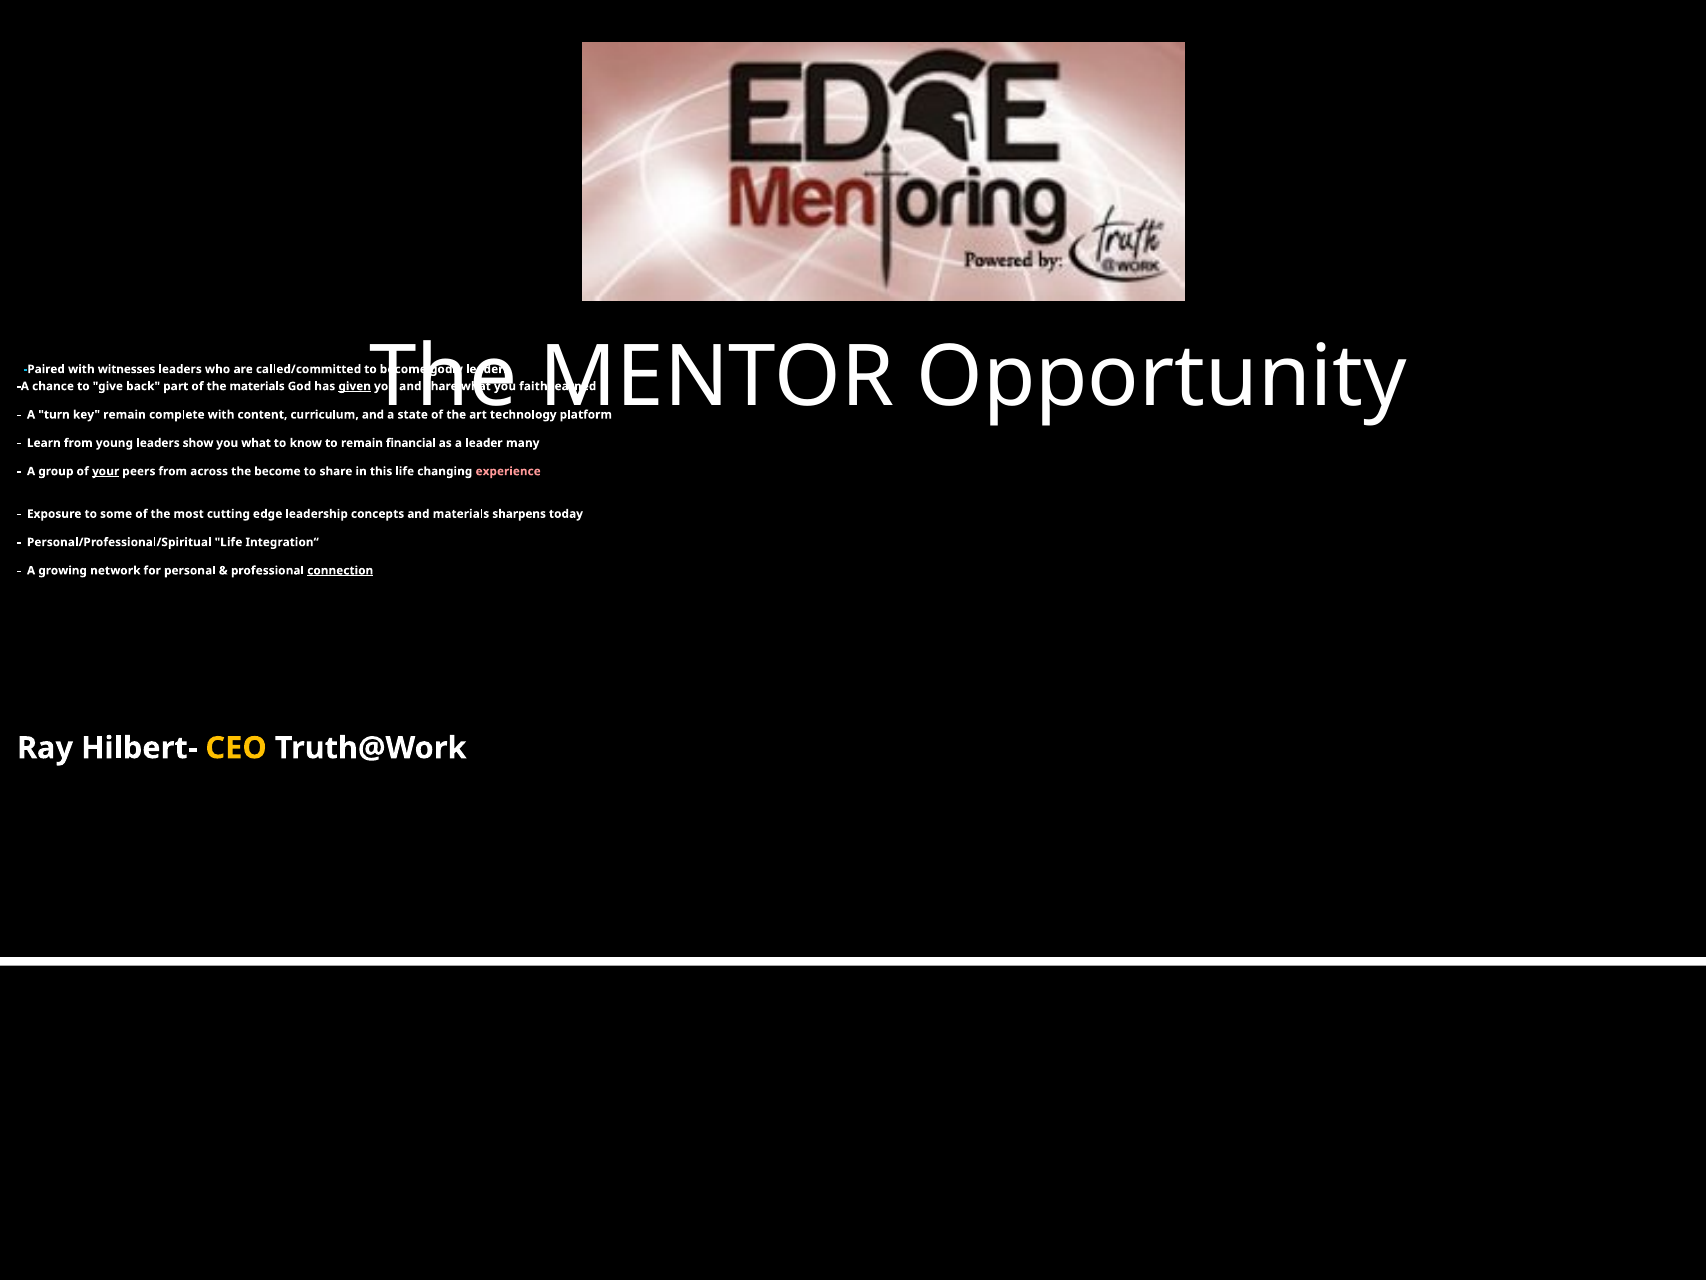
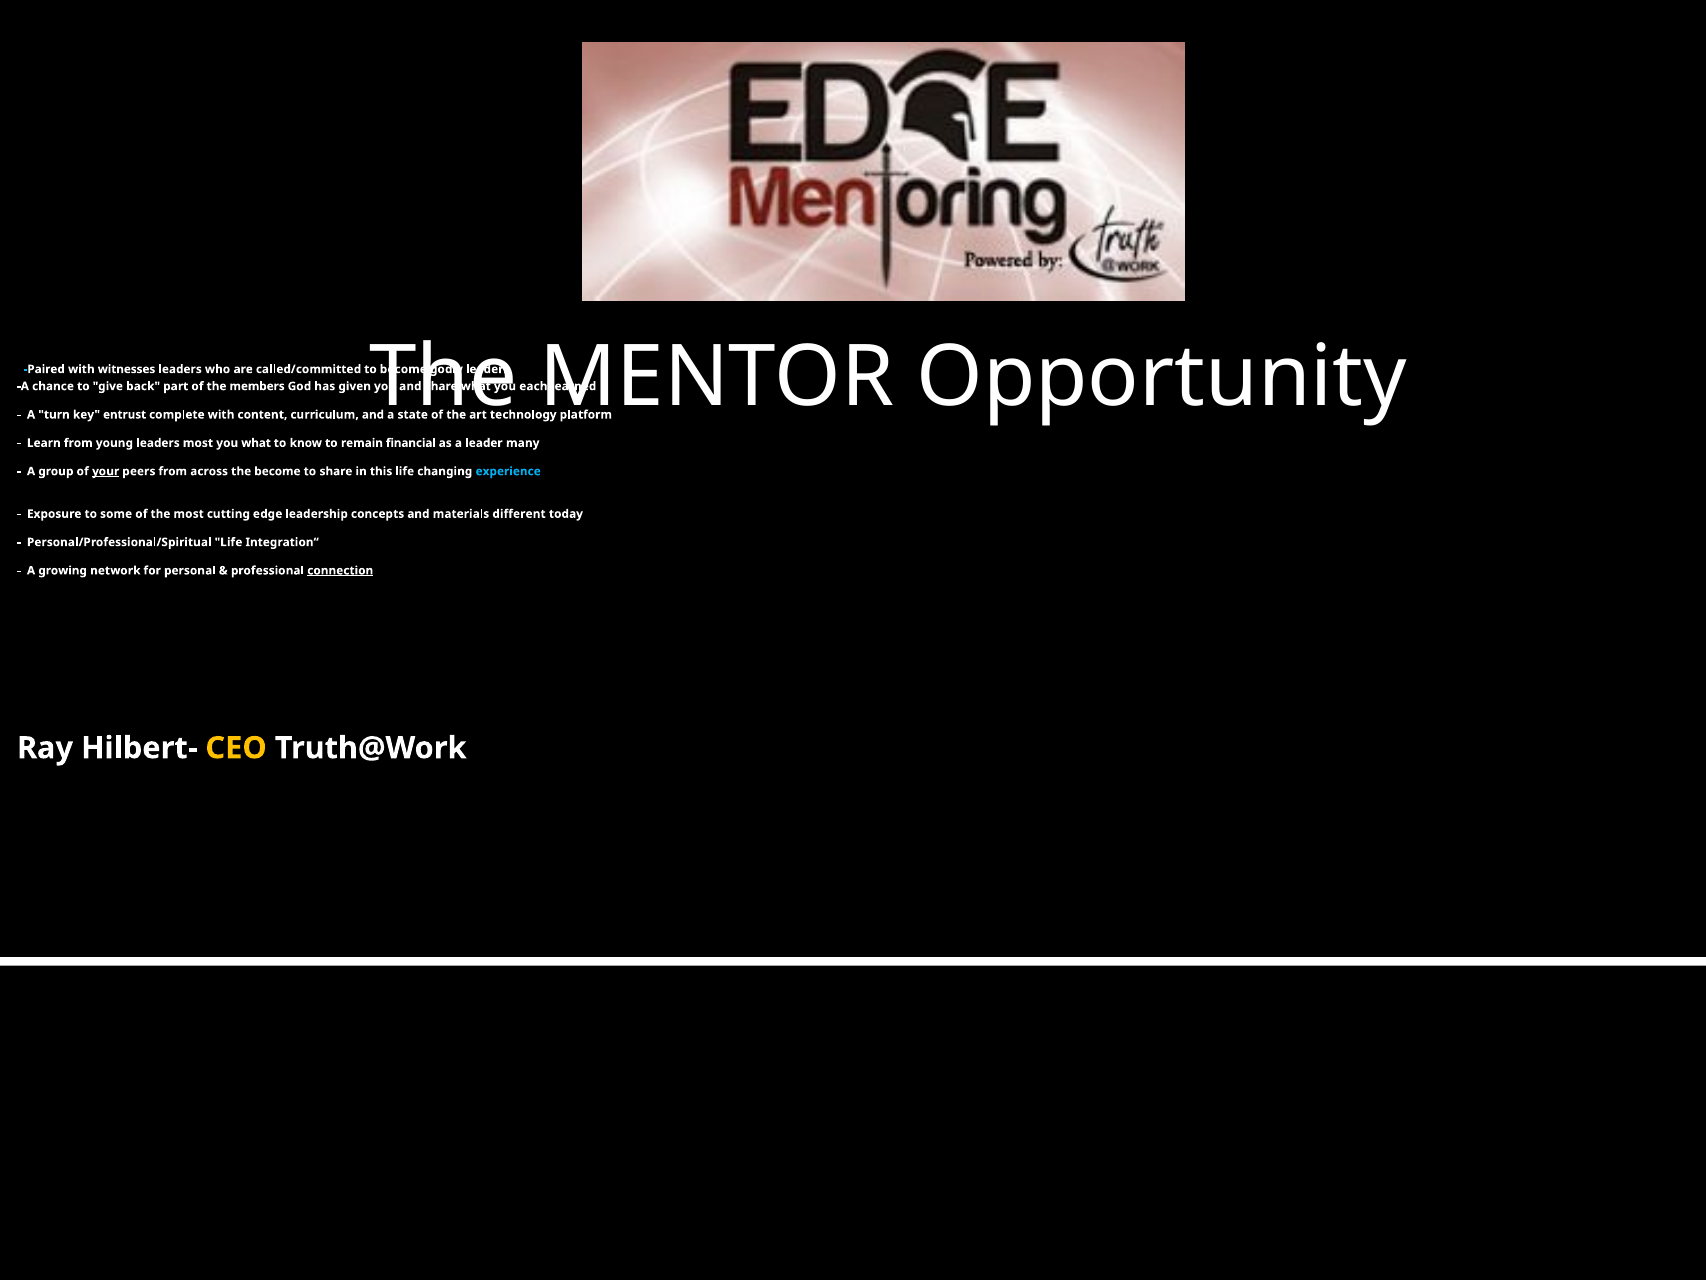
the materials: materials -> members (257, 386)
given underline: present -> none (355, 386)
faith: faith -> each (533, 386)
key remain: remain -> entrust (125, 414)
leaders show: show -> most (198, 443)
experience colour: pink -> light blue (508, 471)
sharpens: sharpens -> different (519, 514)
